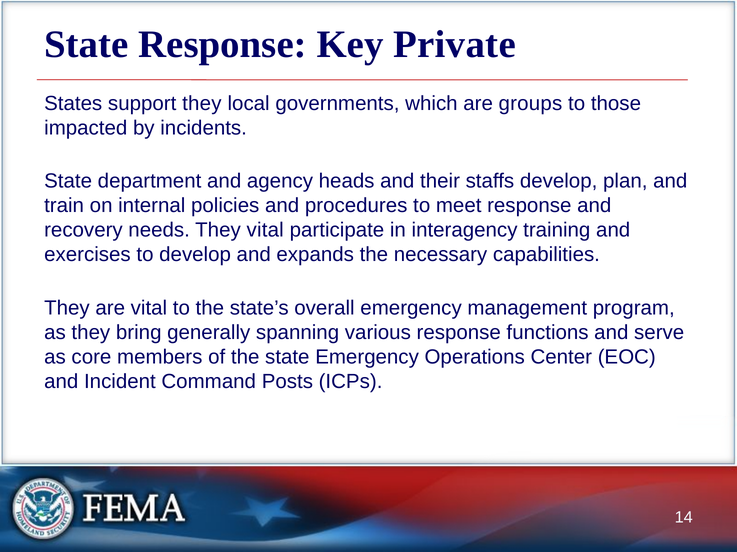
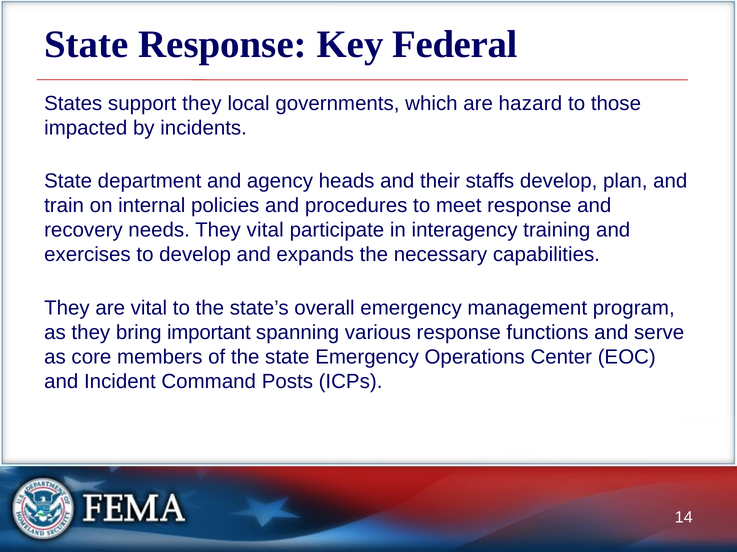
Private: Private -> Federal (455, 44)
groups: groups -> hazard (530, 104)
generally: generally -> important (209, 333)
